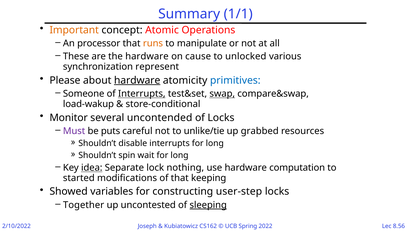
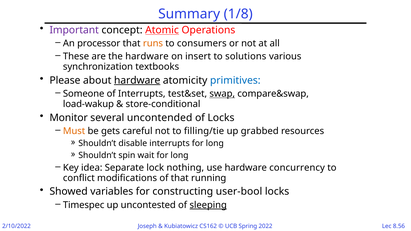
1/1: 1/1 -> 1/8 (238, 14)
Important colour: orange -> purple (74, 30)
Atomic underline: none -> present (162, 30)
manipulate: manipulate -> consumers (202, 44)
cause: cause -> insert (198, 57)
unlocked: unlocked -> solutions (246, 57)
represent: represent -> textbooks (157, 67)
Interrupts underline: present -> none (142, 94)
Must colour: purple -> orange (74, 131)
puts: puts -> gets (111, 131)
unlike/tie: unlike/tie -> filling/tie (204, 131)
idea underline: present -> none (92, 168)
computation: computation -> concurrency (297, 168)
started: started -> conflict (79, 178)
keeping: keeping -> running (209, 178)
user-step: user-step -> user-bool (239, 192)
Together: Together -> Timespec (84, 205)
